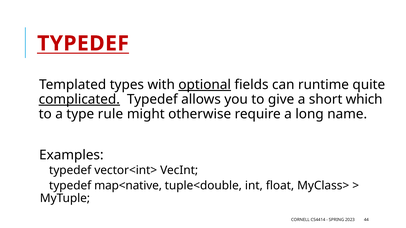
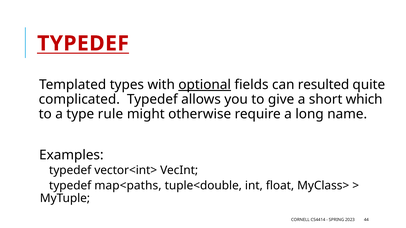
runtime: runtime -> resulted (324, 85)
complicated underline: present -> none (79, 100)
map<native: map<native -> map<paths (128, 186)
